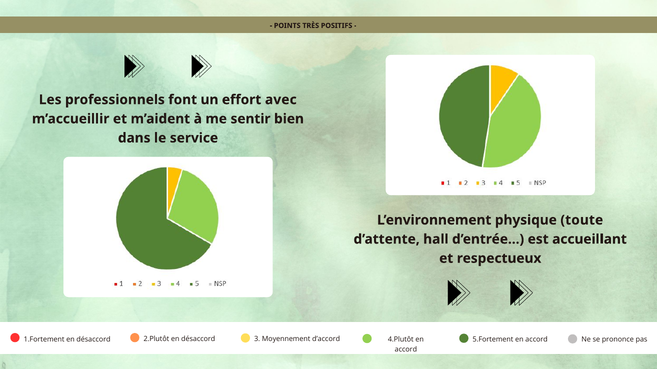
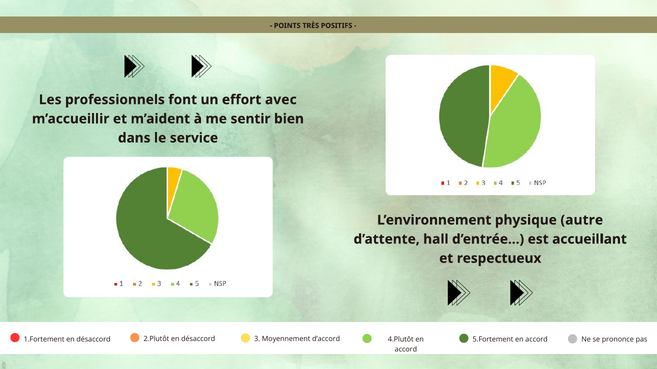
toute: toute -> autre (582, 220)
